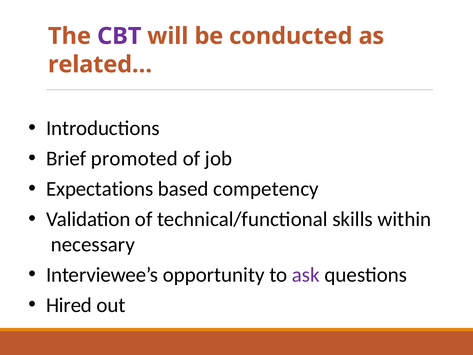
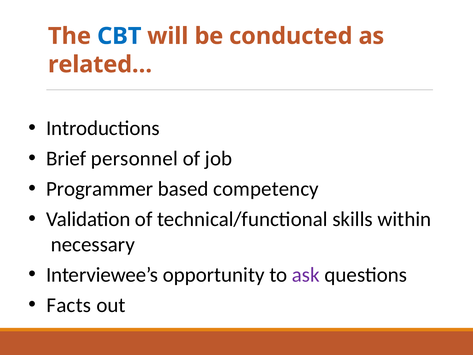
CBT colour: purple -> blue (119, 36)
promoted: promoted -> personnel (134, 159)
Expectations: Expectations -> Programmer (100, 189)
Hired: Hired -> Facts (69, 305)
